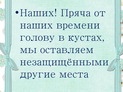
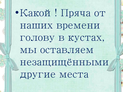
Наших: Наших -> Какой (39, 13)
